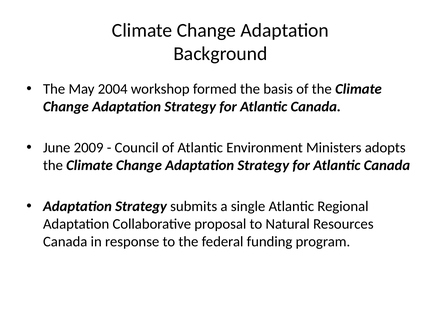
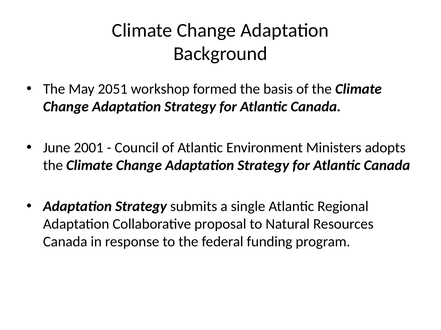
2004: 2004 -> 2051 (113, 89)
2009: 2009 -> 2001 (89, 148)
